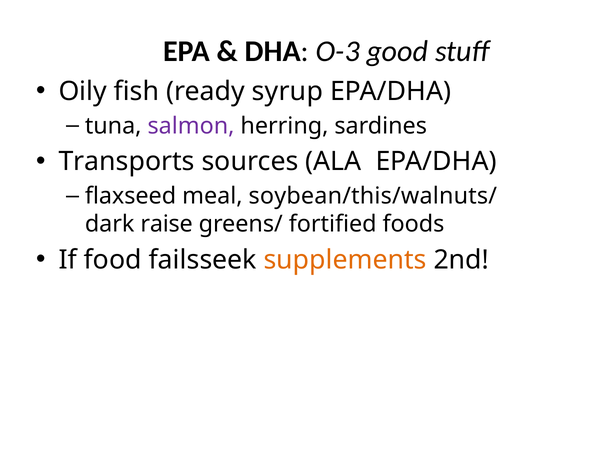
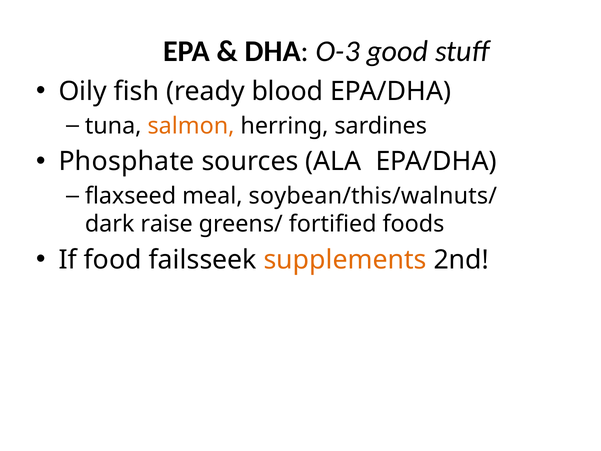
syrup: syrup -> blood (287, 91)
salmon colour: purple -> orange (191, 126)
Transports: Transports -> Phosphate (127, 161)
